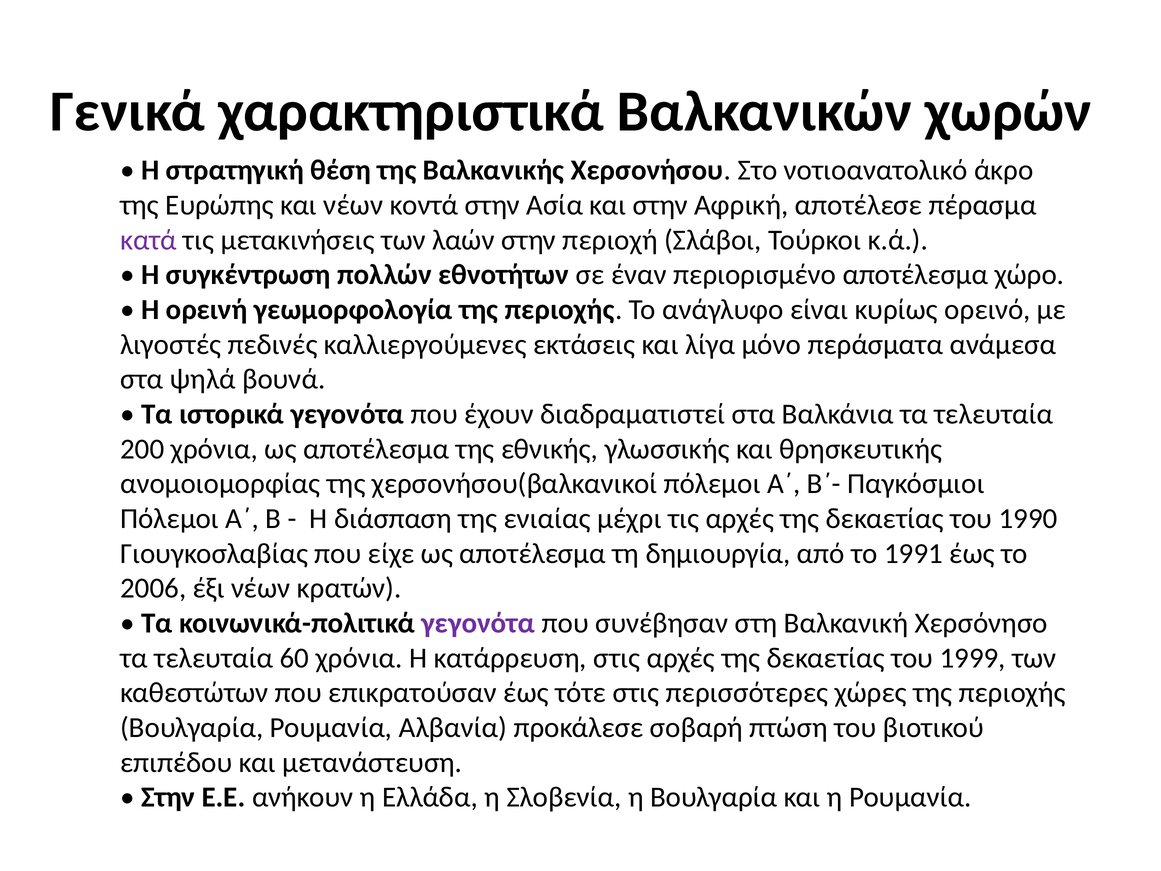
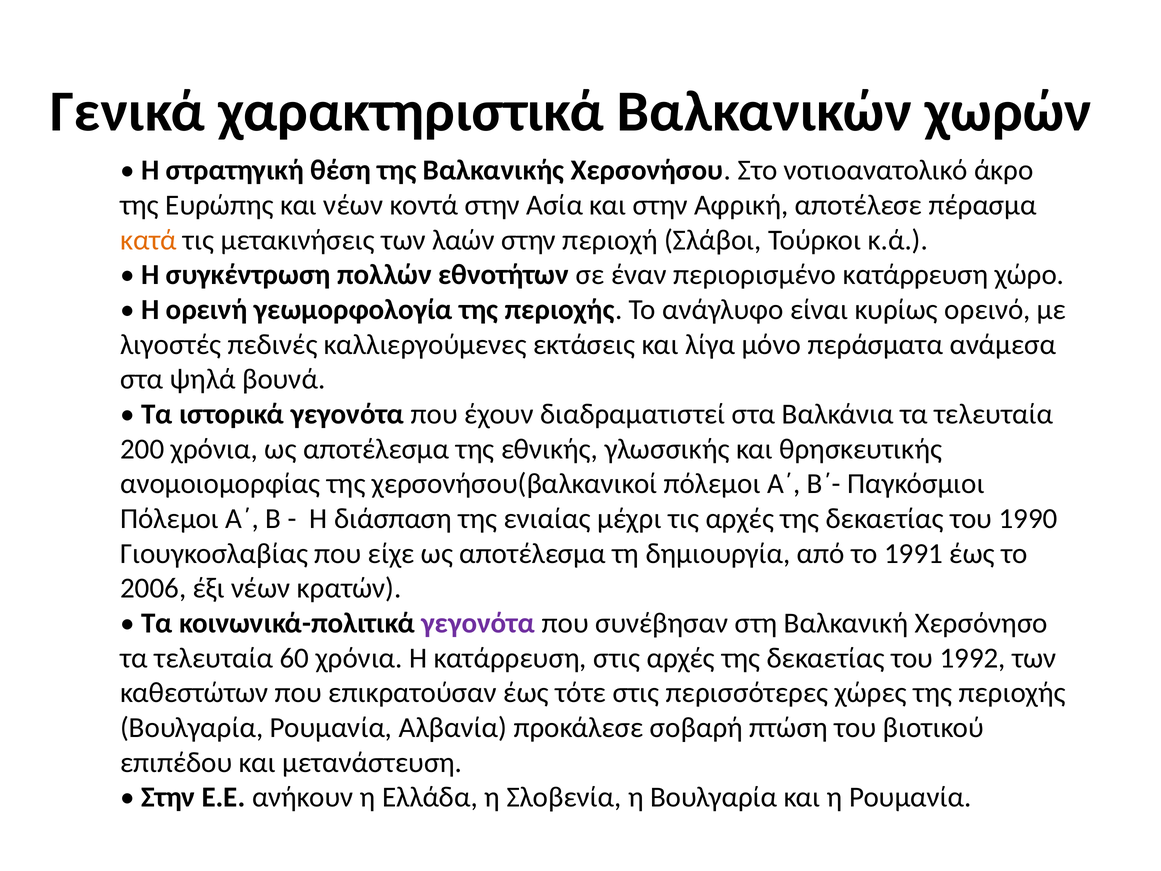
κατά colour: purple -> orange (148, 240)
περιορισμένο αποτέλεσμα: αποτέλεσμα -> κατάρρευση (915, 275)
1999: 1999 -> 1992 (973, 658)
